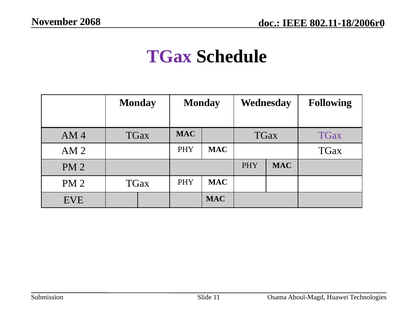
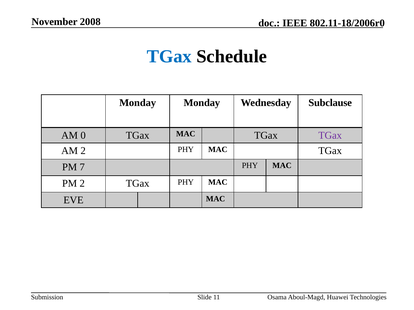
2068: 2068 -> 2008 (90, 22)
TGax colour: purple -> blue (169, 56)
Following: Following -> Subclause (330, 103)
4: 4 -> 0 (83, 136)
2: 2 -> 7 (82, 167)
